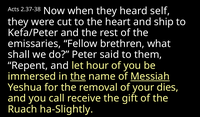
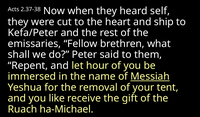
the underline: present -> none (78, 77)
dies: dies -> tent (168, 88)
call: call -> like (57, 98)
ha-Slightly: ha-Slightly -> ha-Michael (67, 109)
